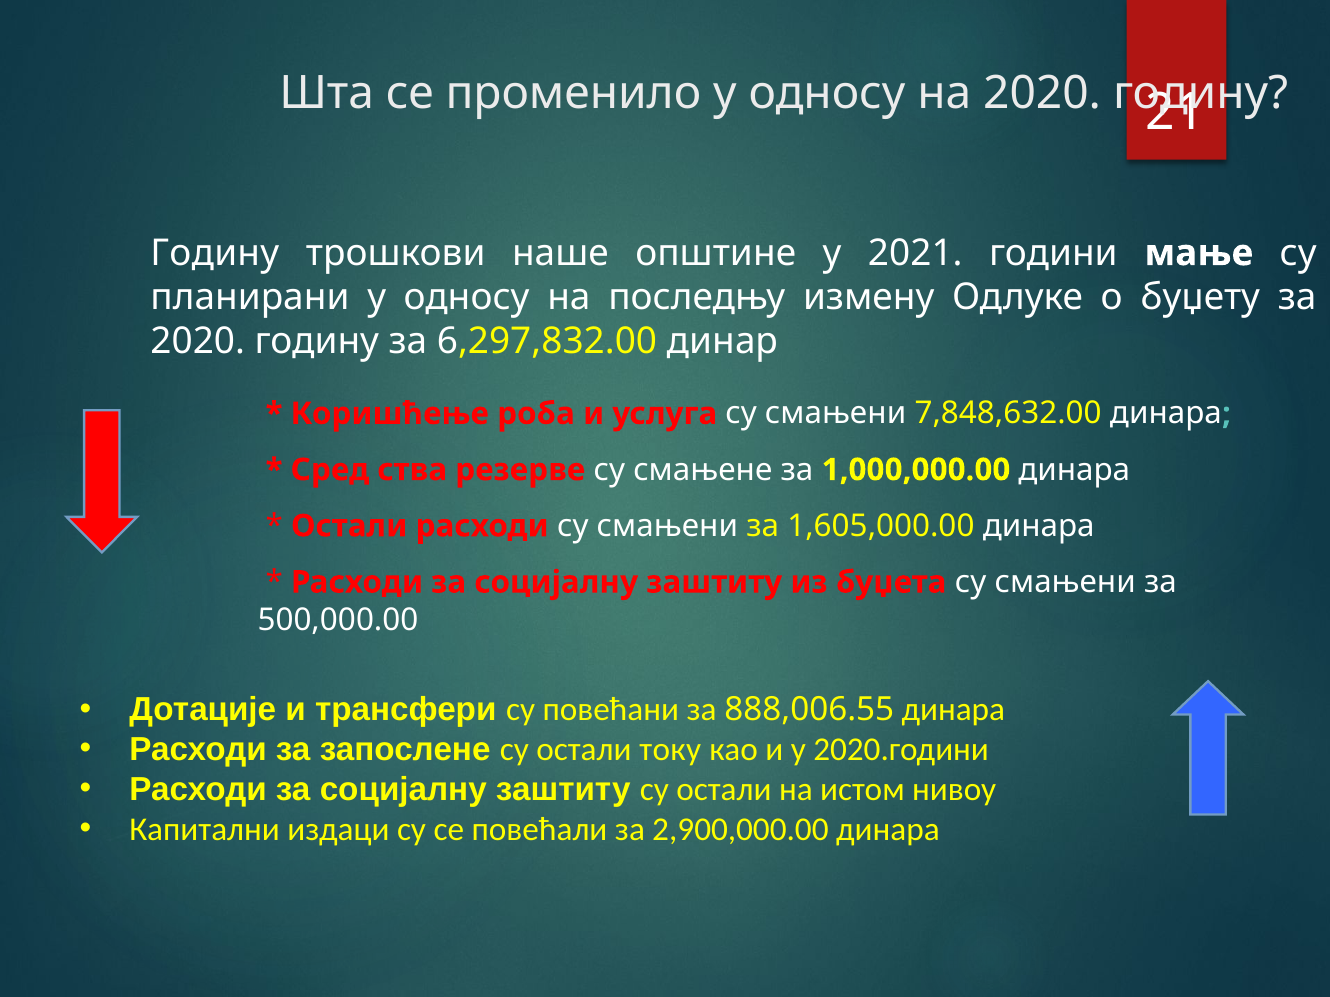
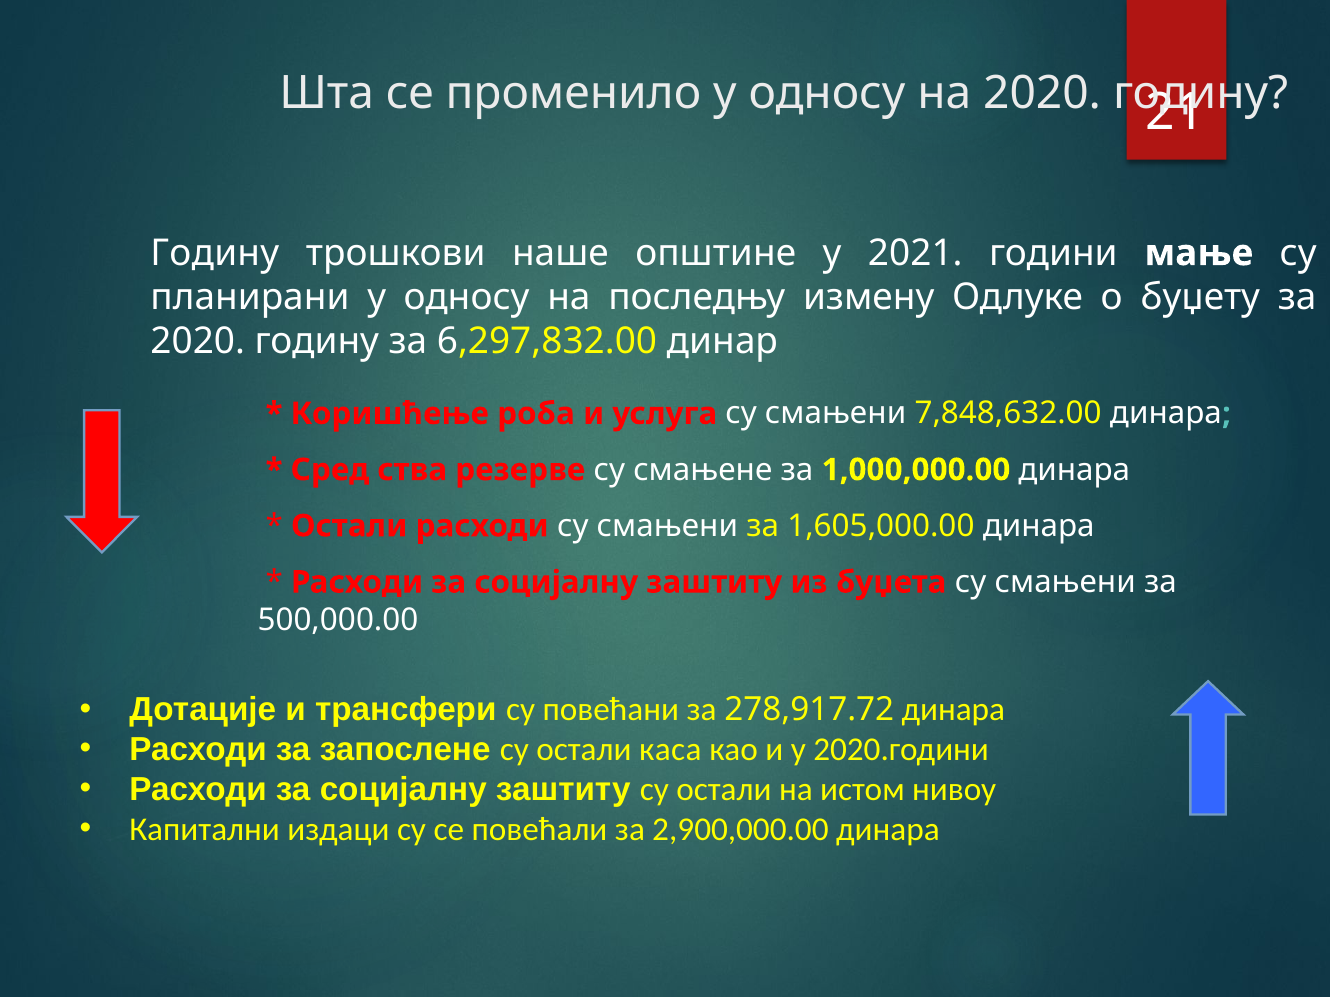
888,006.55: 888,006.55 -> 278,917.72 (809, 710)
току: току -> каса (670, 750)
